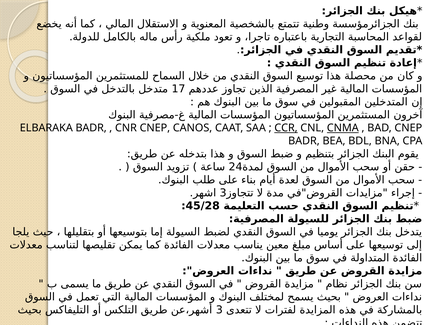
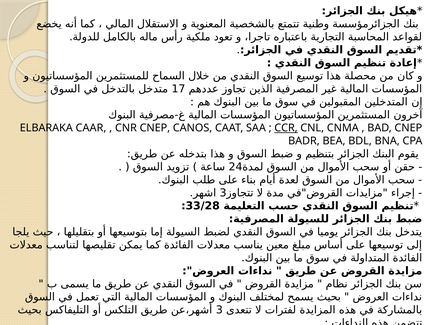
ELBARAKA BADR: BADR -> CAAR (91, 128)
CNMA underline: present -> none (343, 128)
45/28: 45/28 -> 33/28 (203, 206)
